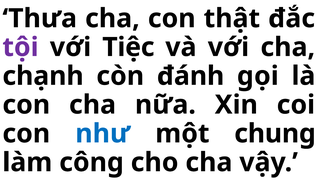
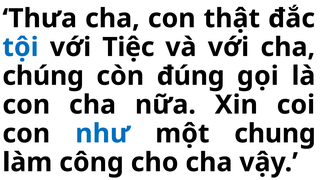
tội colour: purple -> blue (20, 47)
chạnh: chạnh -> chúng (43, 76)
đánh: đánh -> đúng (191, 76)
